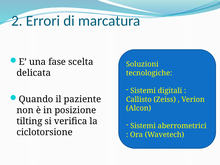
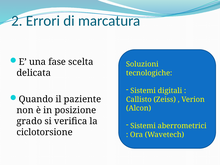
tilting: tilting -> grado (29, 121)
